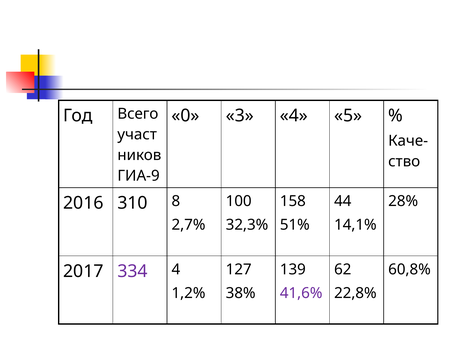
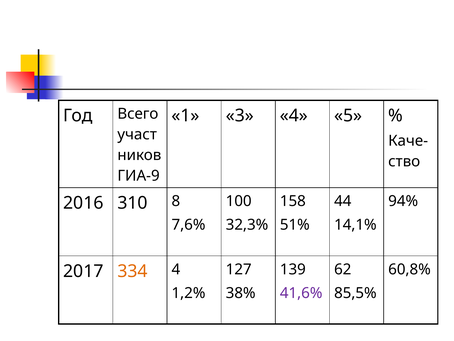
0: 0 -> 1 (186, 115)
28%: 28% -> 94% (403, 201)
2,7%: 2,7% -> 7,6% (188, 225)
334 colour: purple -> orange (133, 271)
22,8%: 22,8% -> 85,5% (355, 293)
